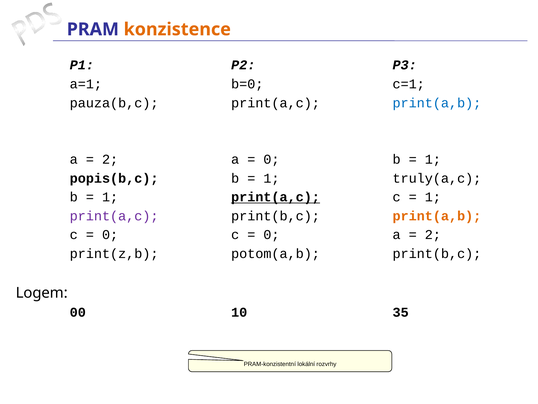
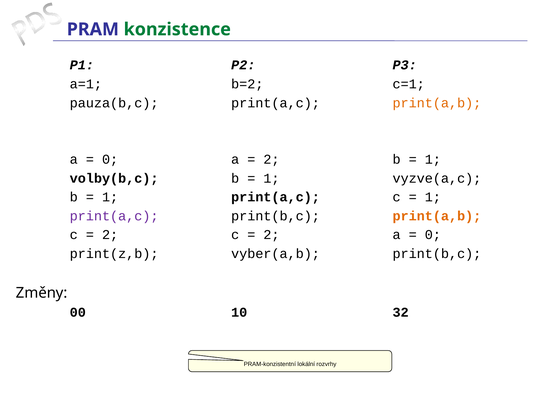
konzistence colour: orange -> green (177, 29)
b=0: b=0 -> b=2 (247, 84)
print(a,b colour: blue -> orange (437, 103)
2: 2 -> 0 (110, 159)
0: 0 -> 2 (271, 159)
popis(b,c: popis(b,c -> volby(b,c (114, 178)
truly(a,c: truly(a,c -> vyzve(a,c (437, 178)
print(a,c underline: present -> none (276, 197)
0: 0 -> 2 (110, 235)
0: 0 -> 2 (271, 235)
2: 2 -> 0 (433, 235)
potom(a,b: potom(a,b -> vyber(a,b (276, 253)
Logem: Logem -> Změny (42, 292)
35: 35 -> 32 (401, 312)
